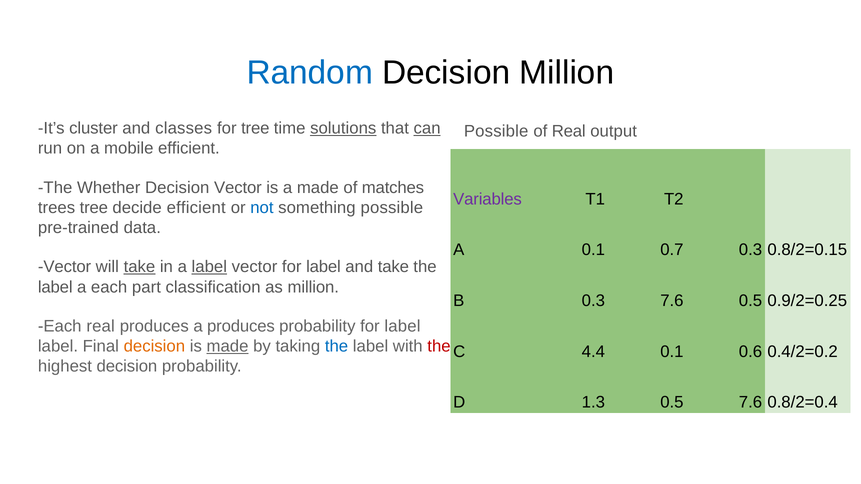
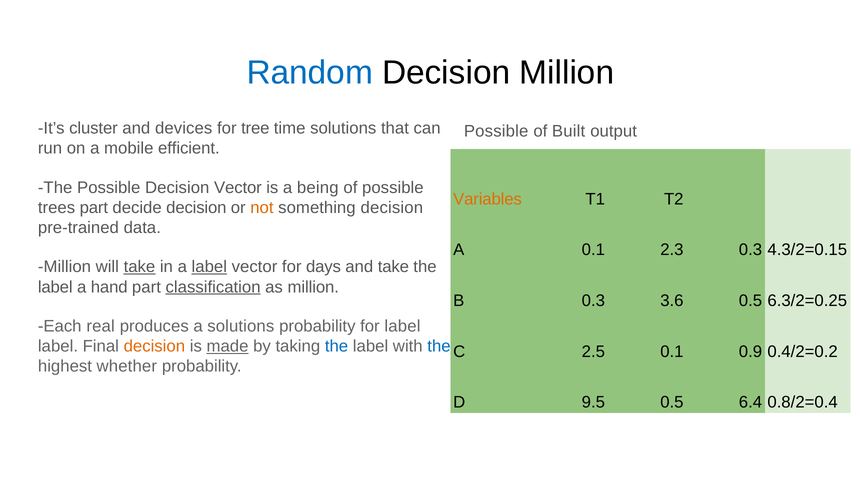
classes: classes -> devices (184, 128)
solutions underline: present -> none (343, 128)
can underline: present -> none (427, 128)
of Real: Real -> Built (569, 131)
The Whether: Whether -> Possible (109, 188)
a made: made -> being (318, 188)
of matches: matches -> possible (393, 188)
Variables colour: purple -> orange (487, 199)
trees tree: tree -> part (94, 208)
decide efficient: efficient -> decision (196, 208)
not colour: blue -> orange (262, 208)
something possible: possible -> decision (392, 208)
0.7: 0.7 -> 2.3 (672, 250)
0.8/2=0.15: 0.8/2=0.15 -> 4.3/2=0.15 (807, 250)
Vector: Vector -> Million (65, 267)
vector for label: label -> days (323, 267)
a each: each -> hand (109, 287)
classification underline: none -> present (213, 287)
0.3 7.6: 7.6 -> 3.6 (672, 301)
0.9/2=0.25: 0.9/2=0.25 -> 6.3/2=0.25 (807, 301)
a produces: produces -> solutions (241, 326)
the colour: red -> blue (439, 347)
4.4: 4.4 -> 2.5 (593, 352)
0.6: 0.6 -> 0.9 (750, 352)
highest decision: decision -> whether (127, 367)
1.3: 1.3 -> 9.5 (593, 403)
0.5 7.6: 7.6 -> 6.4 (750, 403)
